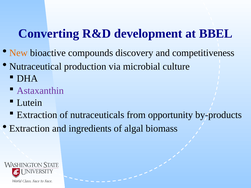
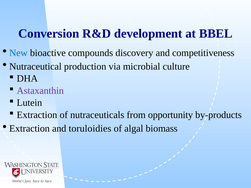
Converting: Converting -> Conversion (49, 34)
New colour: orange -> blue (18, 53)
ingredients: ingredients -> toruloidies (90, 129)
